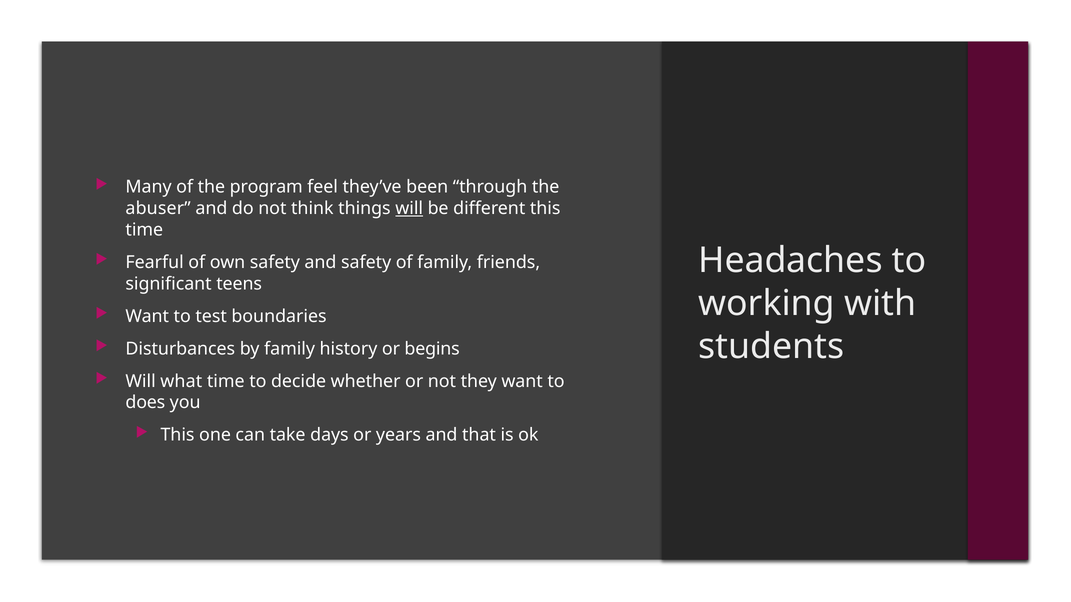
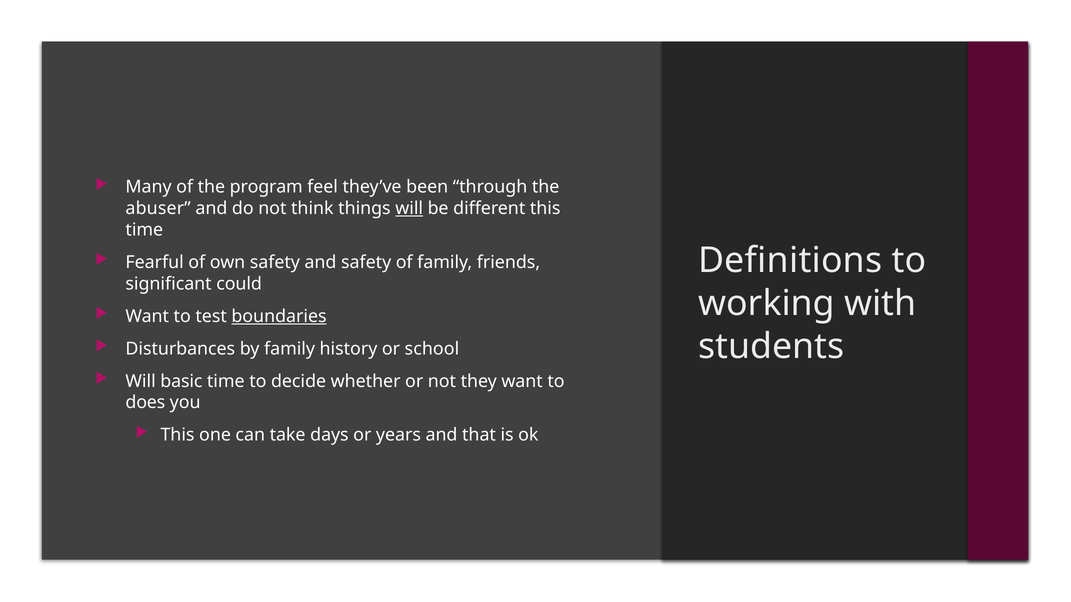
Headaches: Headaches -> Definitions (790, 261)
teens: teens -> could (239, 284)
boundaries underline: none -> present (279, 316)
begins: begins -> school (432, 349)
what: what -> basic (181, 381)
